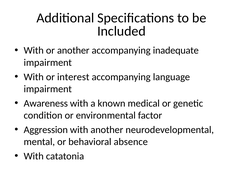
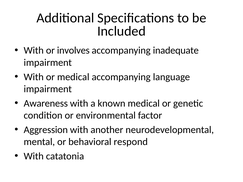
or another: another -> involves (73, 51)
or interest: interest -> medical (73, 77)
absence: absence -> respond (131, 142)
